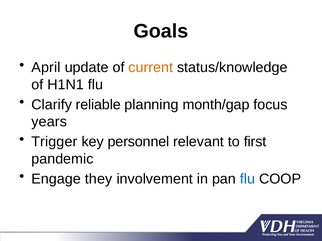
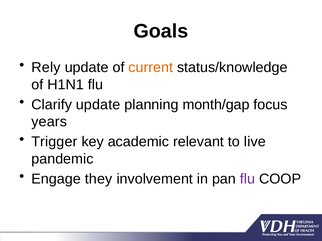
April: April -> Rely (46, 68)
Clarify reliable: reliable -> update (98, 105)
personnel: personnel -> academic (138, 142)
first: first -> live (255, 142)
flu colour: blue -> purple (247, 179)
